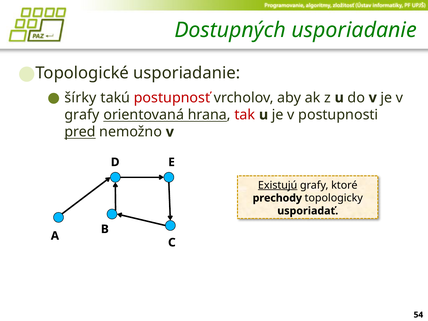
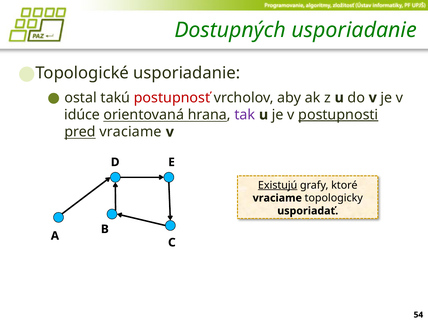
šírky: šírky -> ostal (81, 98)
grafy: grafy -> idúce (82, 115)
tak colour: red -> purple (245, 115)
postupnosti underline: none -> present (338, 115)
pred nemožno: nemožno -> vraciame (131, 132)
prechody: prechody -> vraciame (277, 198)
